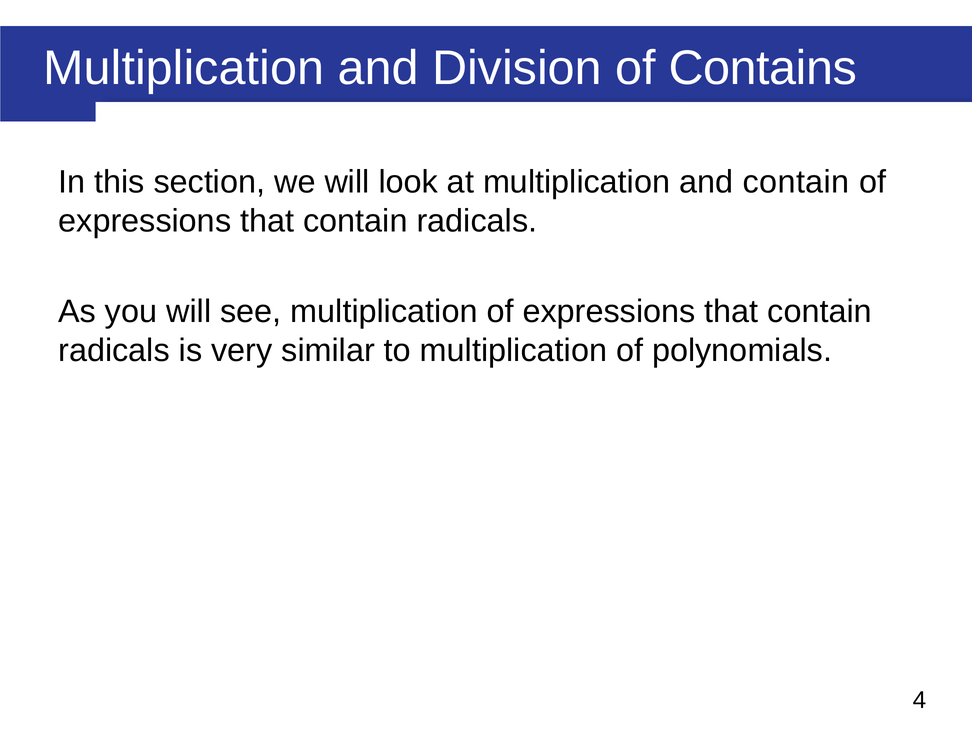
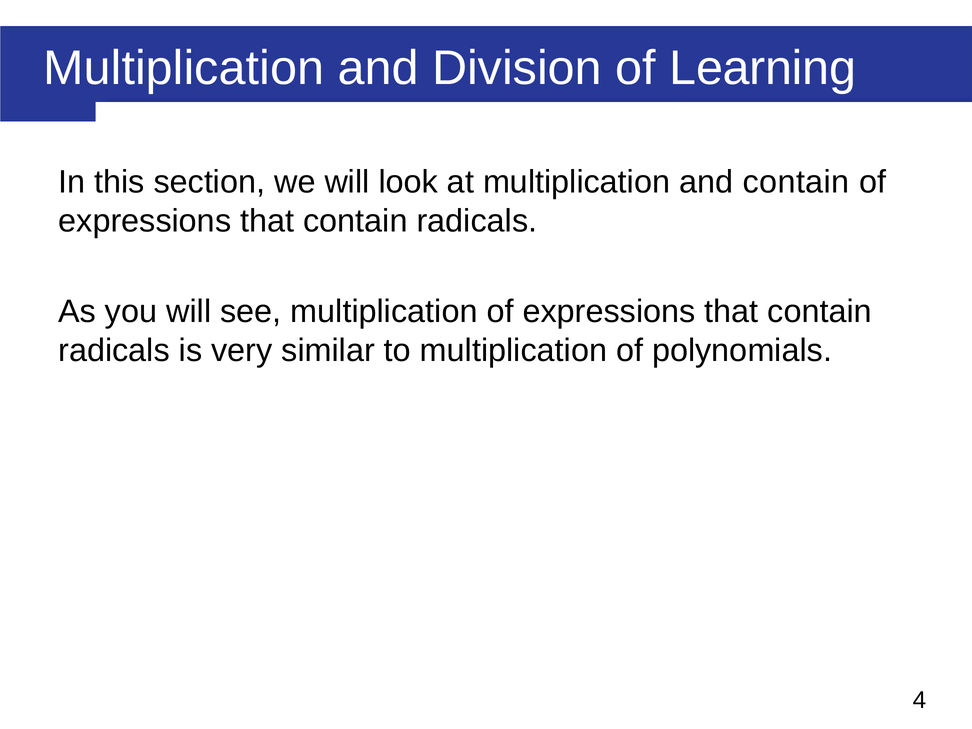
Contains: Contains -> Learning (763, 68)
